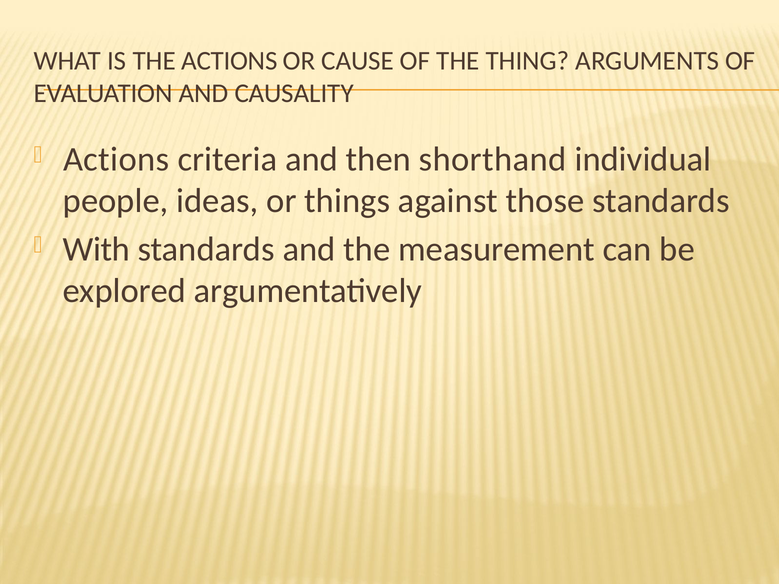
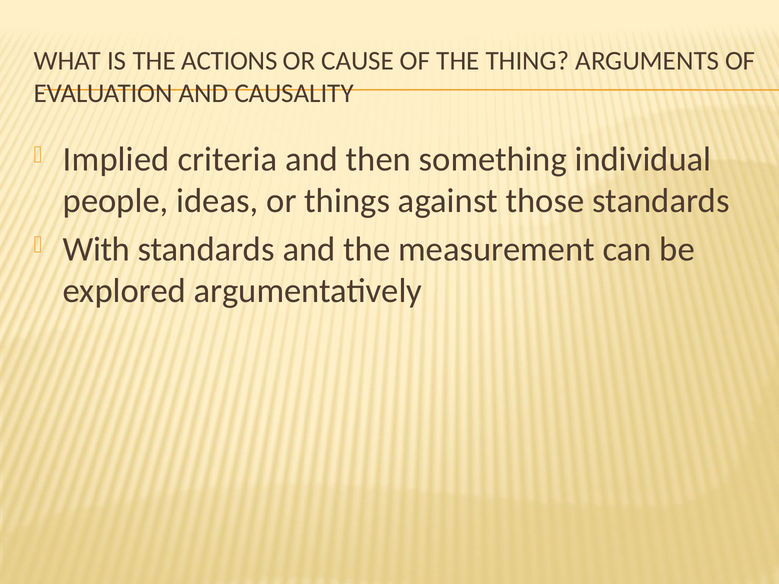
Actions: Actions -> Implied (116, 159)
shorthand: shorthand -> something (493, 159)
